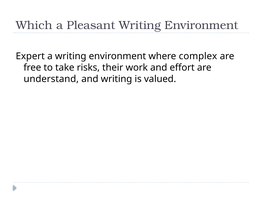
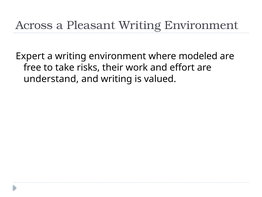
Which: Which -> Across (34, 25)
complex: complex -> modeled (198, 56)
